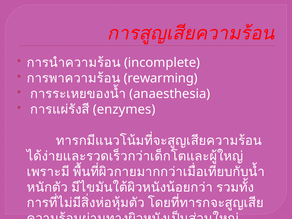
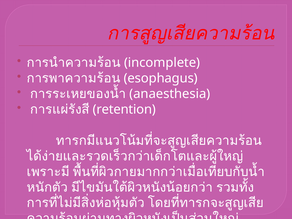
rewarming: rewarming -> esophagus (161, 78)
enzymes: enzymes -> retention (124, 109)
